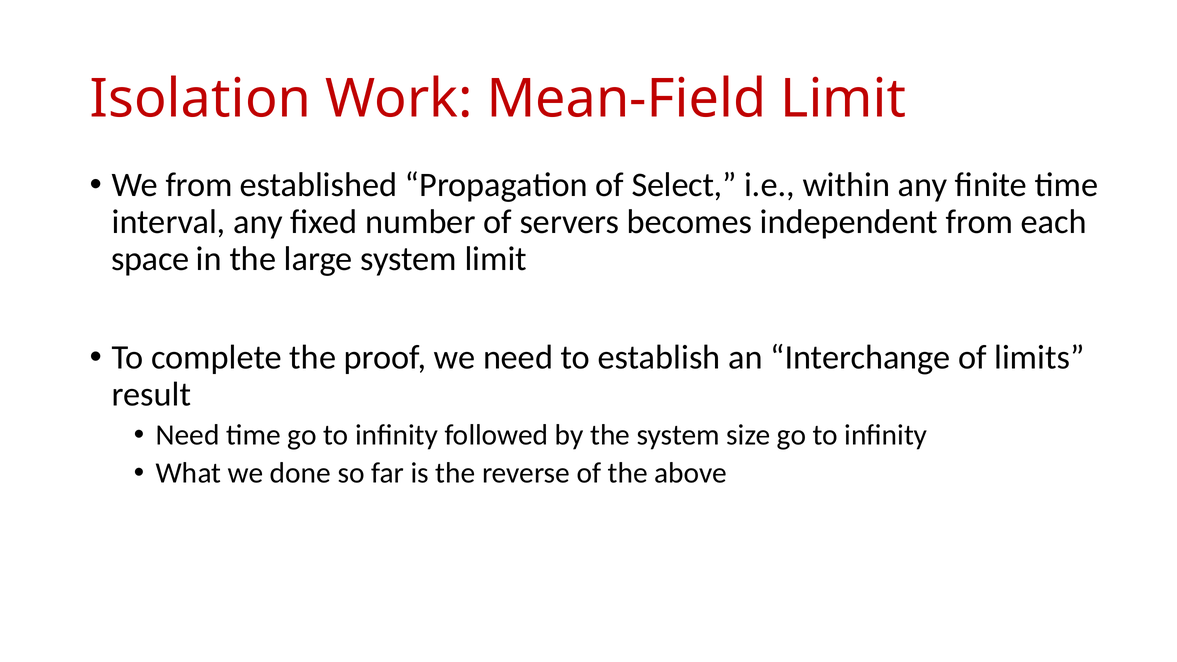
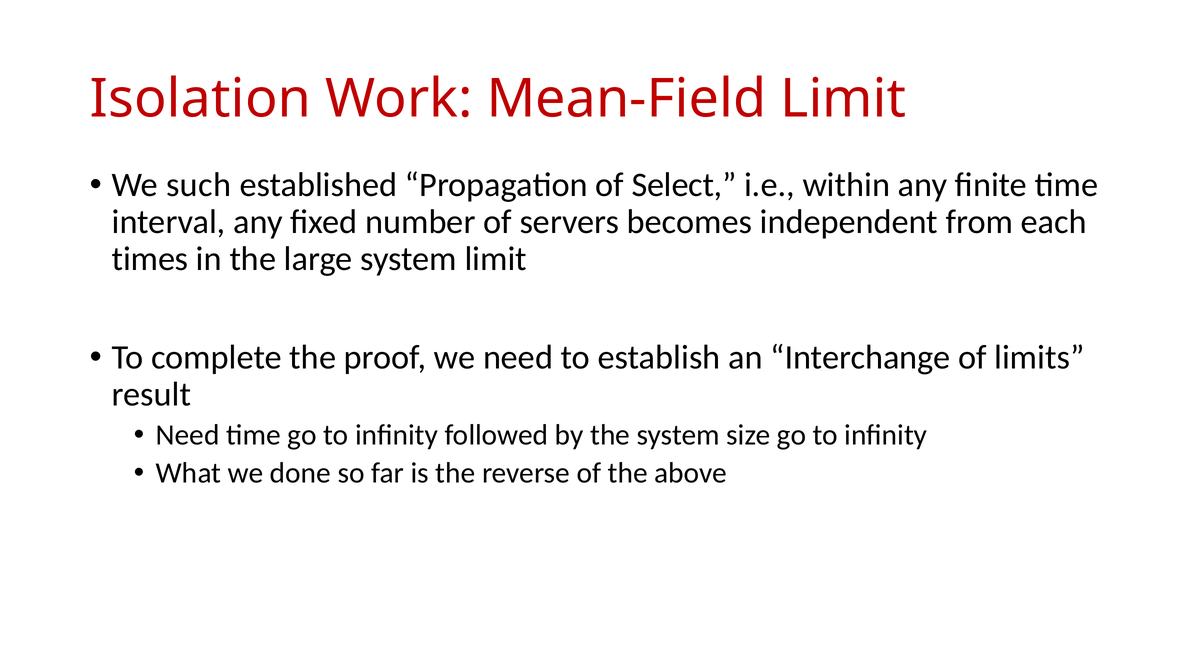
We from: from -> such (199, 185)
space: space -> times (150, 259)
